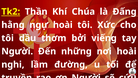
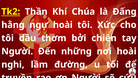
viếng: viếng -> chiên (104, 38)
